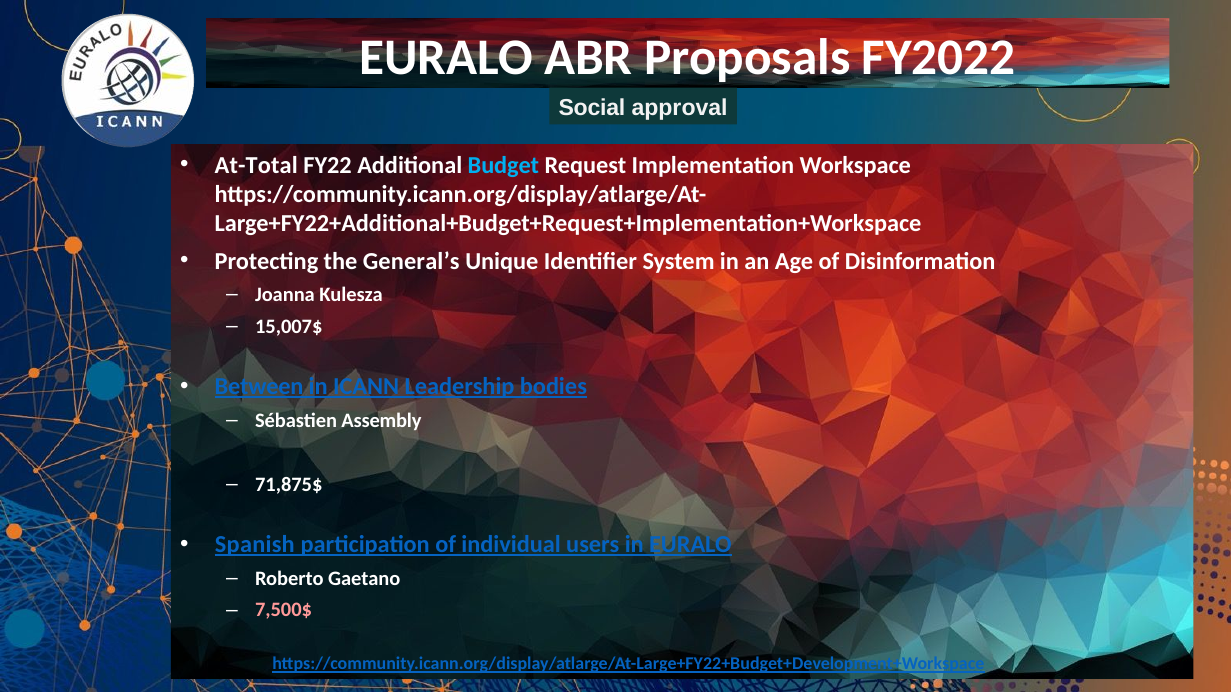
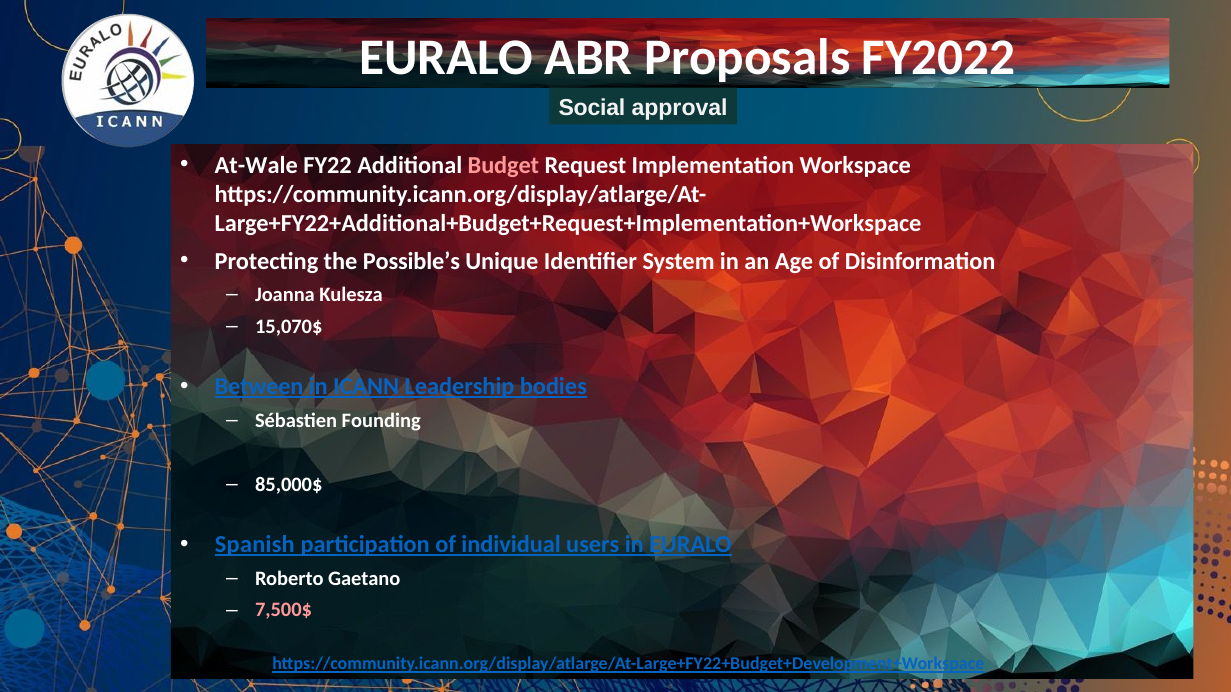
At-Total: At-Total -> At-Wale (256, 165)
Budget colour: light blue -> pink (503, 165)
General’s: General’s -> Possible’s (411, 261)
15,007$: 15,007$ -> 15,070$ (289, 327)
Assembly: Assembly -> Founding (381, 421)
71,875$: 71,875$ -> 85,000$ (289, 485)
